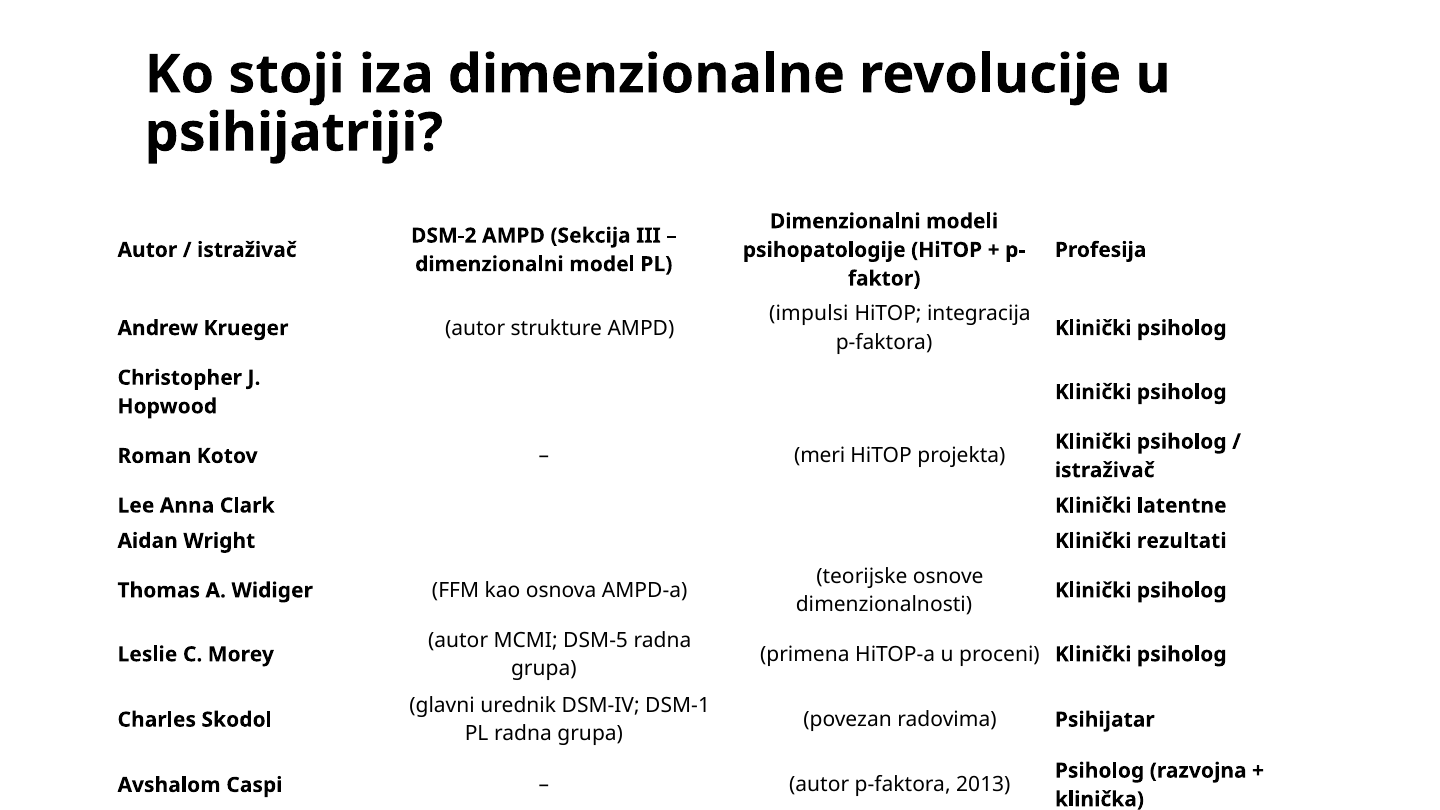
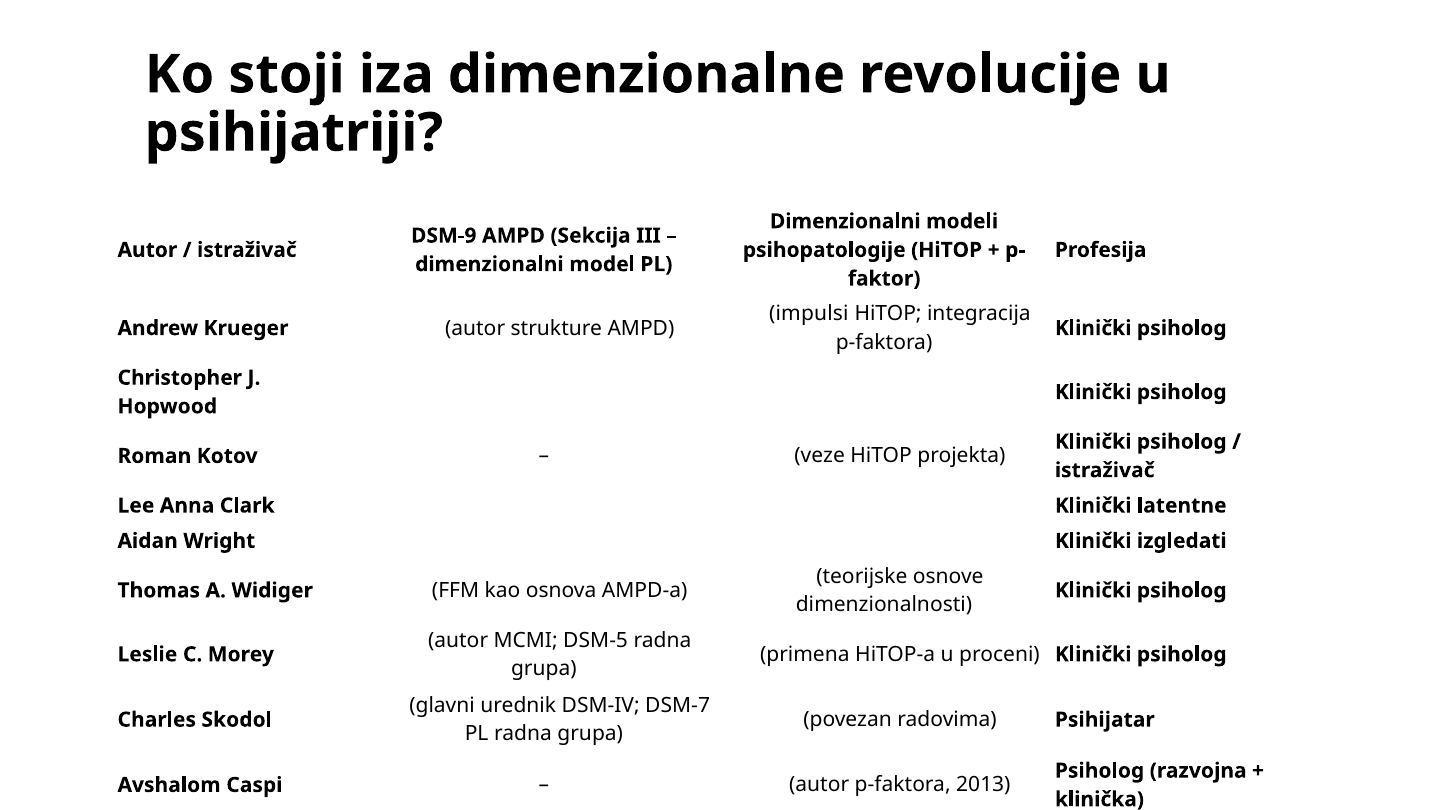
DSM-2: DSM-2 -> DSM-9 (444, 236)
meri: meri -> veze (820, 456)
rezultati: rezultati -> izgledati (1182, 541)
DSM-1: DSM-1 -> DSM-7 (678, 705)
